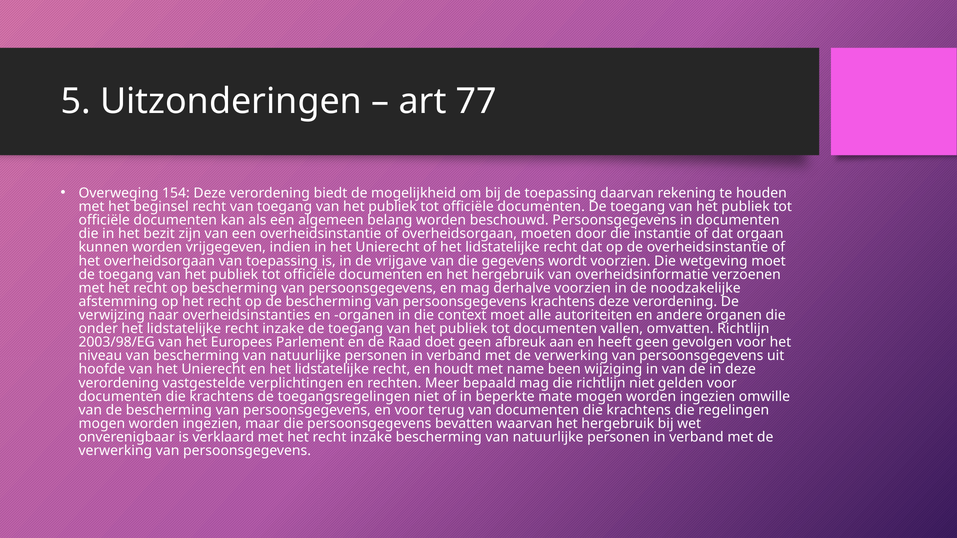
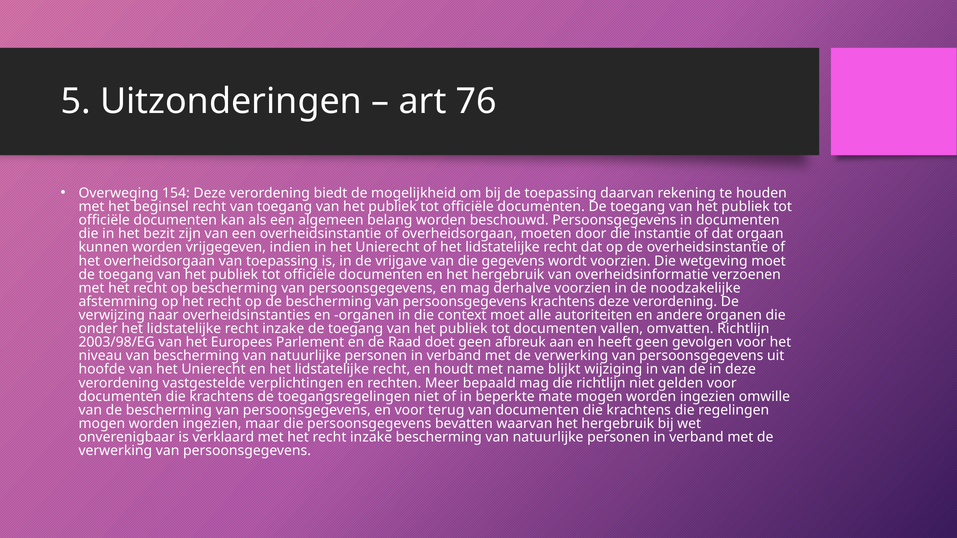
77: 77 -> 76 (476, 101)
been: been -> blijkt (564, 370)
